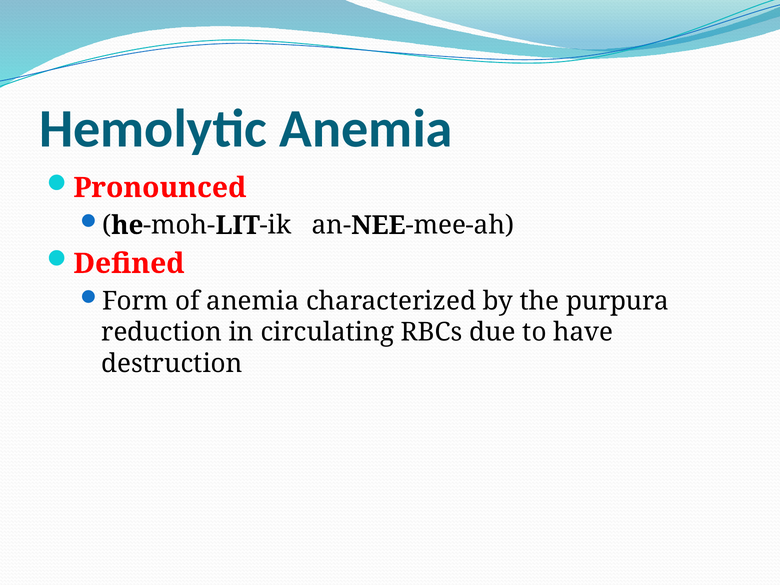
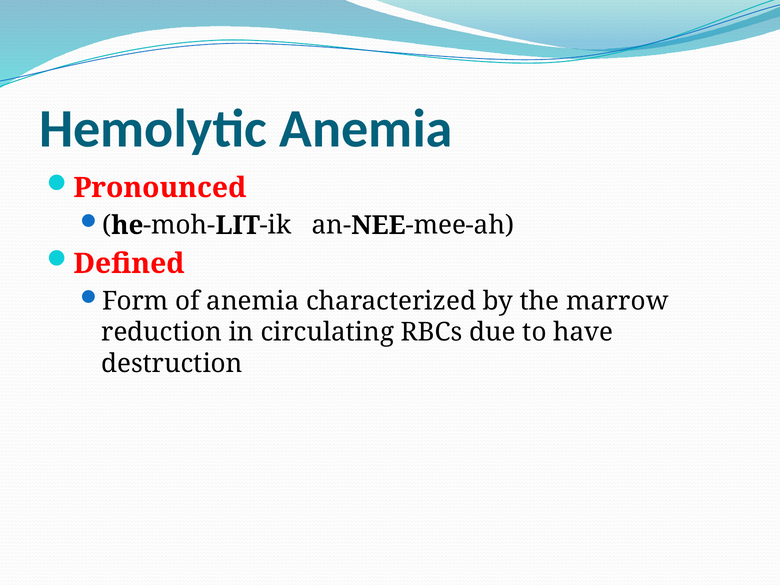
purpura: purpura -> marrow (617, 301)
